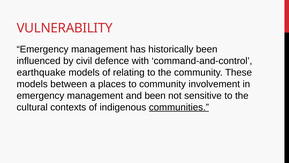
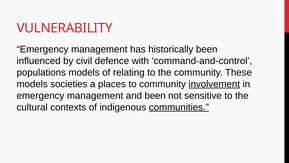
earthquake: earthquake -> populations (41, 72)
between: between -> societies (69, 84)
involvement underline: none -> present (214, 84)
